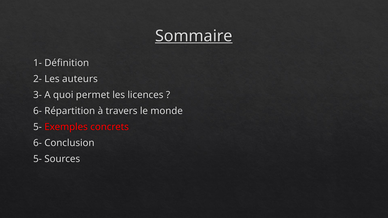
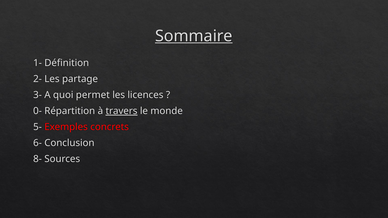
auteurs: auteurs -> partage (80, 79)
6-: 6- -> 0- (37, 111)
travers underline: none -> present (122, 111)
5-: 5- -> 8- (37, 159)
